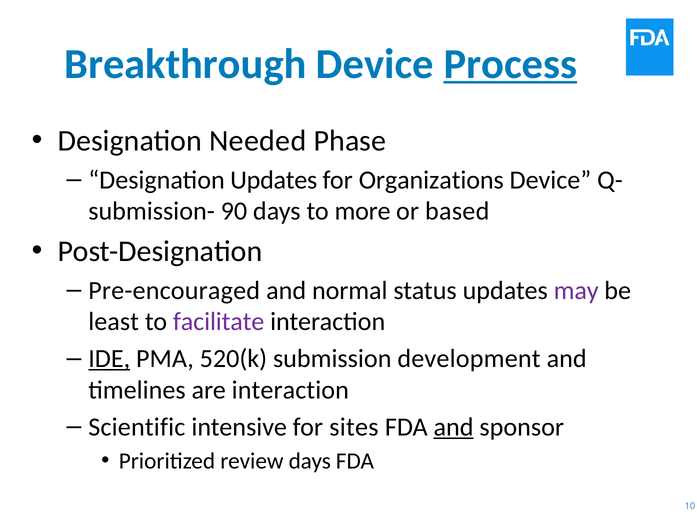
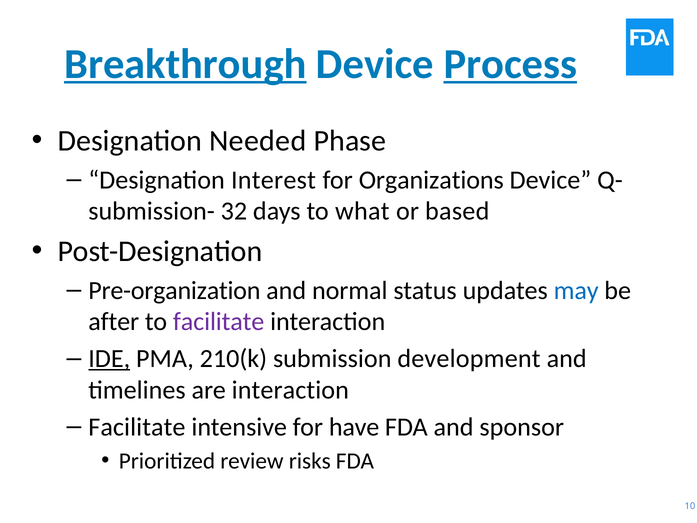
Breakthrough underline: none -> present (185, 64)
Designation Updates: Updates -> Interest (273, 180)
90: 90 -> 32 (234, 211)
more: more -> what (362, 211)
Pre-encouraged: Pre-encouraged -> Pre-organization (174, 290)
may colour: purple -> blue (576, 290)
least: least -> after (114, 322)
520(k: 520(k -> 210(k (233, 359)
Scientific: Scientific -> Facilitate (137, 427)
sites: sites -> have (354, 427)
and underline: present -> none (454, 427)
review days: days -> risks (310, 461)
